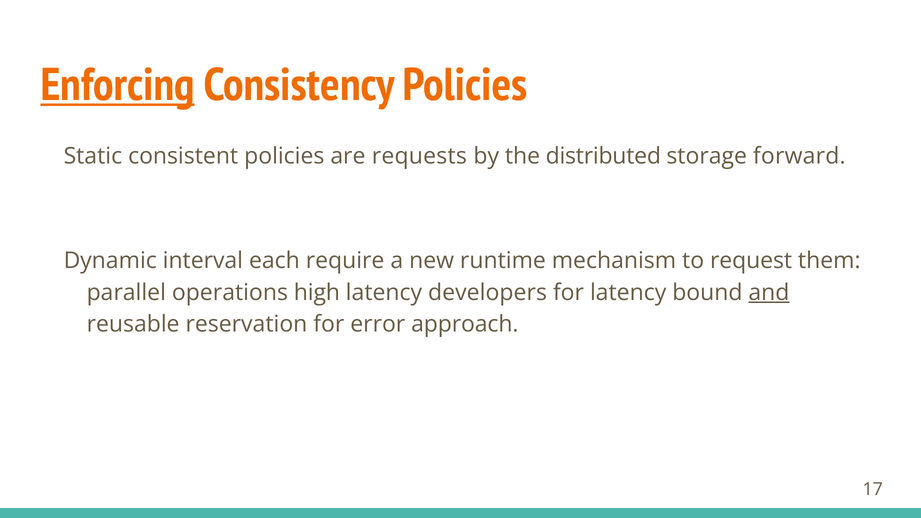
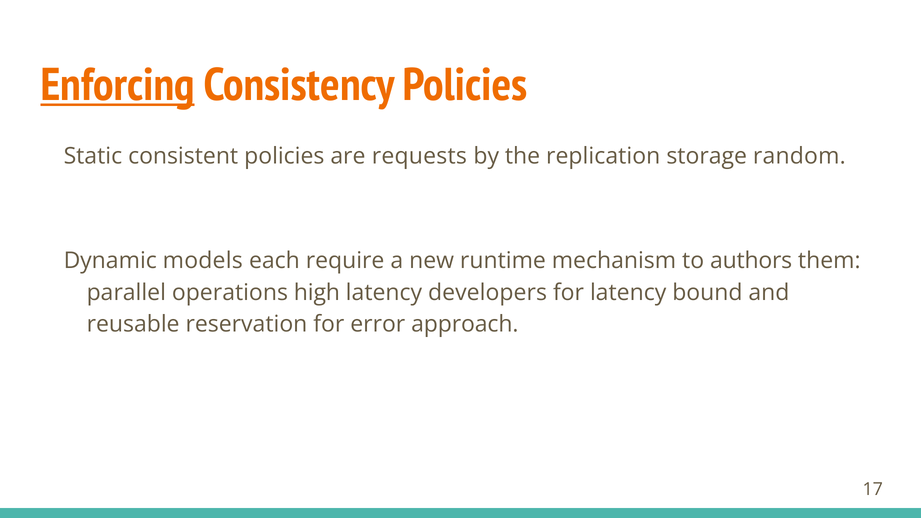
distributed: distributed -> replication (603, 156)
forward: forward -> random (799, 156)
interval: interval -> models (203, 261)
request: request -> authors (751, 261)
and underline: present -> none (769, 293)
